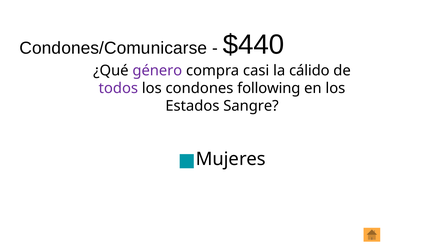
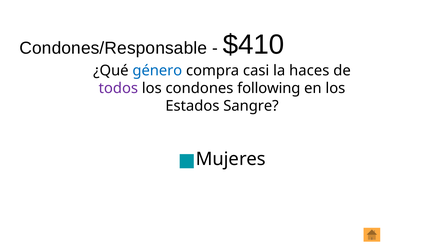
Condones/Comunicarse: Condones/Comunicarse -> Condones/Responsable (113, 48)
$440: $440 -> $410 (254, 45)
género colour: purple -> blue (157, 70)
cálido: cálido -> haces (309, 70)
